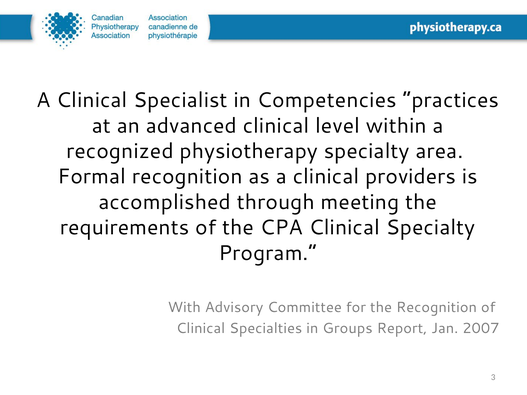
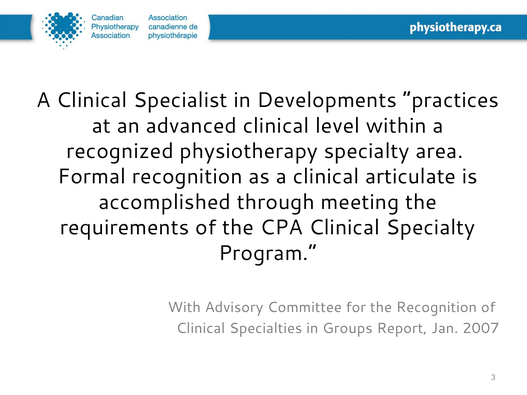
Competencies: Competencies -> Developments (327, 100)
providers: providers -> articulate (411, 177)
